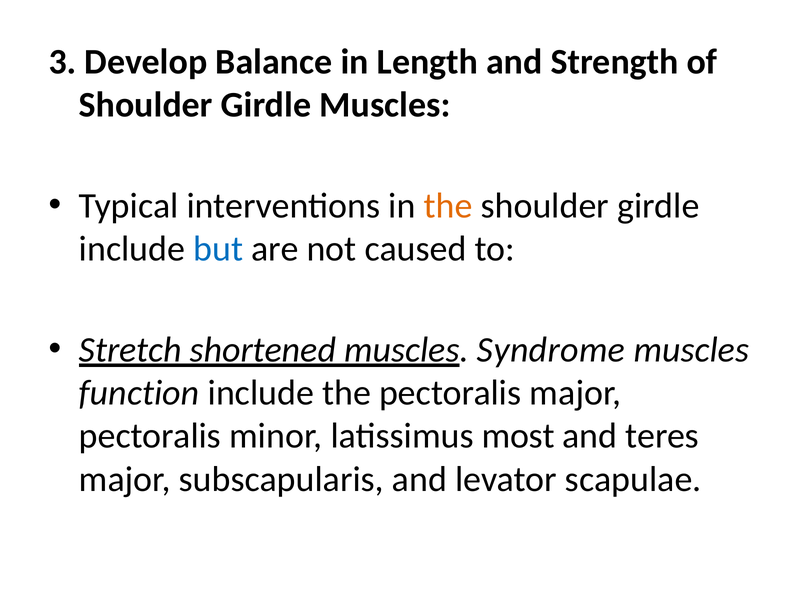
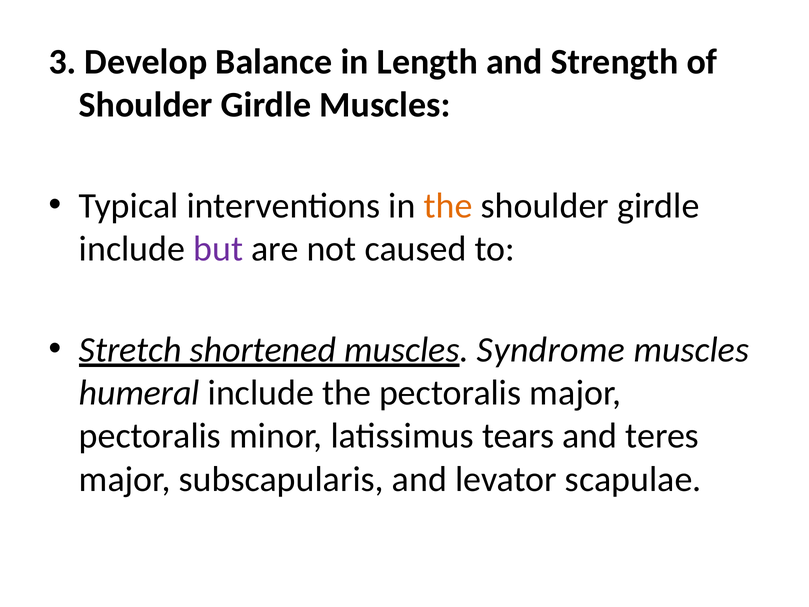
but colour: blue -> purple (218, 249)
function: function -> humeral (139, 393)
most: most -> tears (518, 436)
